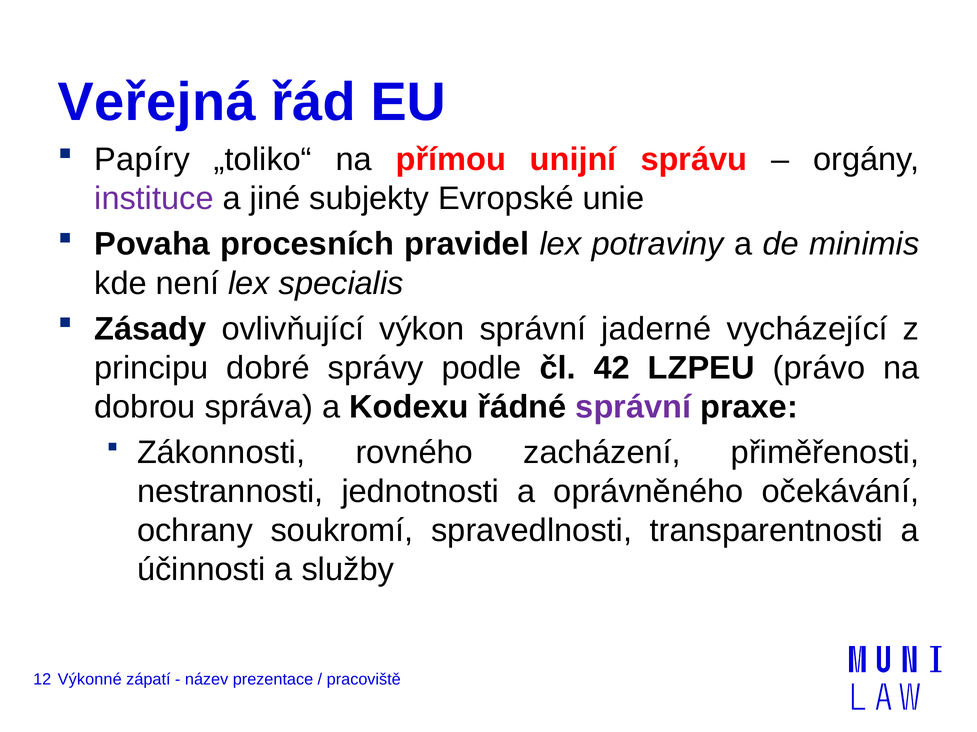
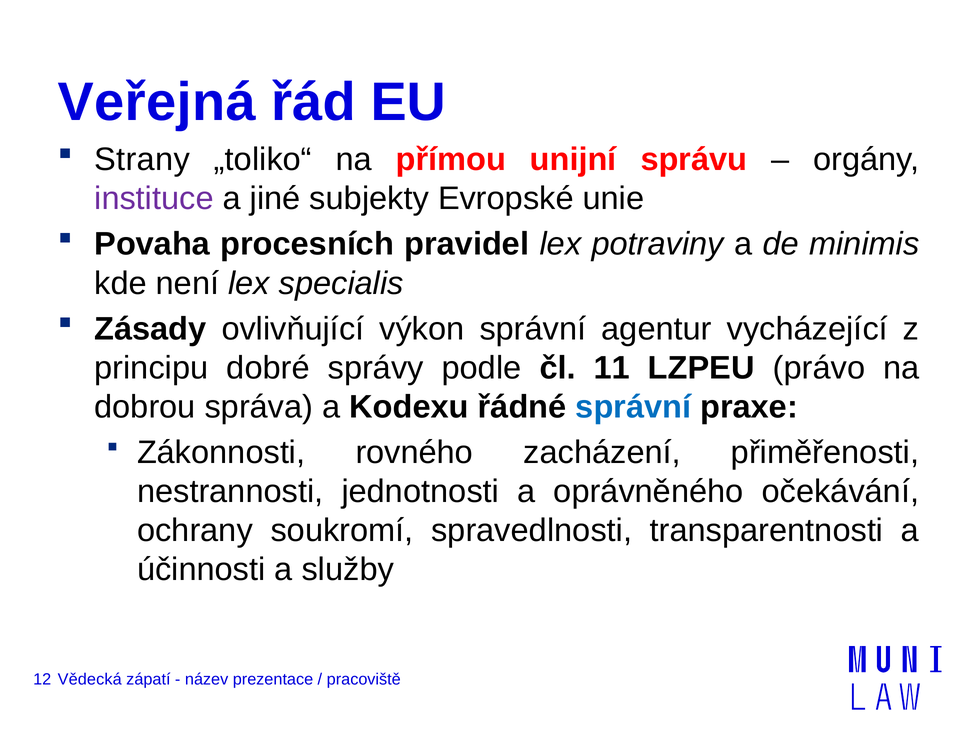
Papíry: Papíry -> Strany (142, 160)
jaderné: jaderné -> agentur (657, 329)
42: 42 -> 11 (612, 368)
správní colour: purple -> blue (633, 407)
Výkonné: Výkonné -> Vědecká (90, 680)
